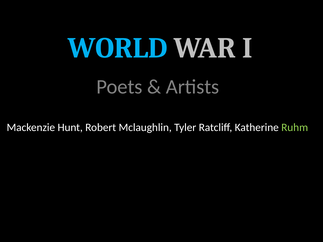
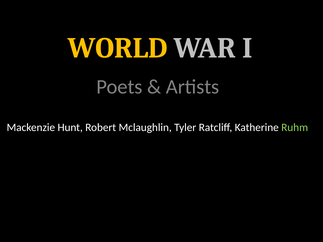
WORLD colour: light blue -> yellow (118, 48)
